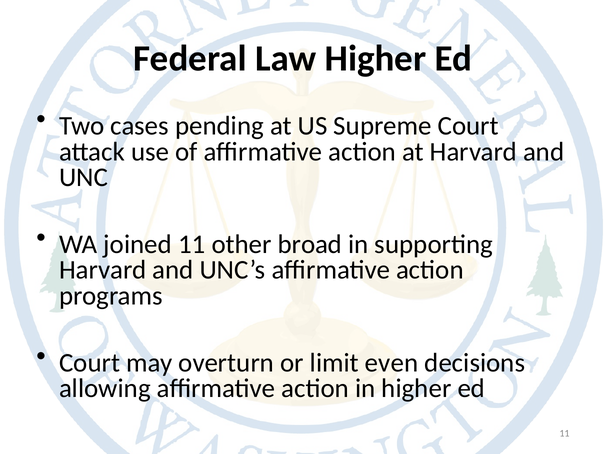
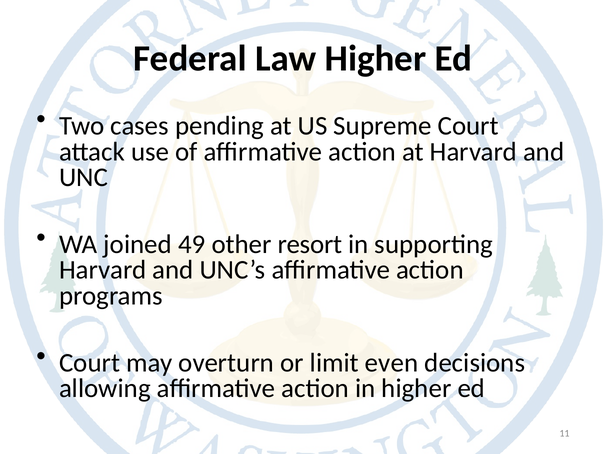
joined 11: 11 -> 49 (192, 245)
broad: broad -> resort (310, 245)
